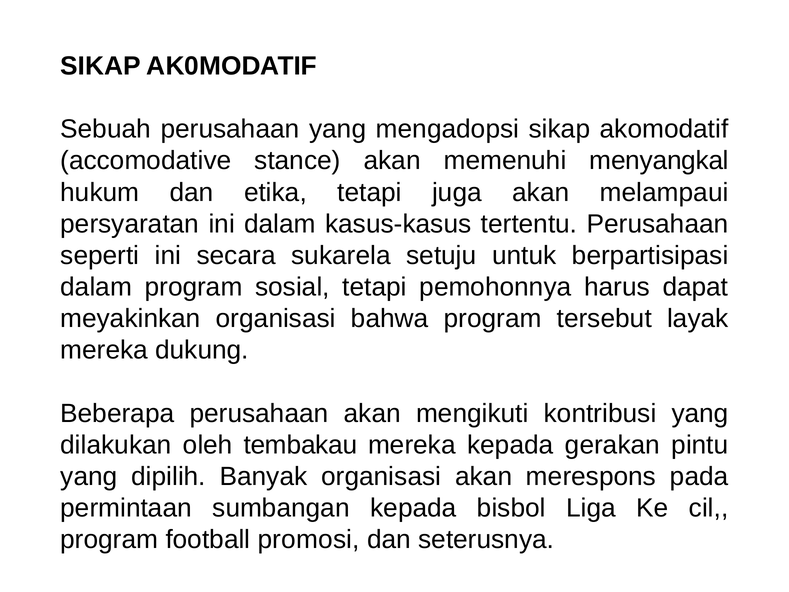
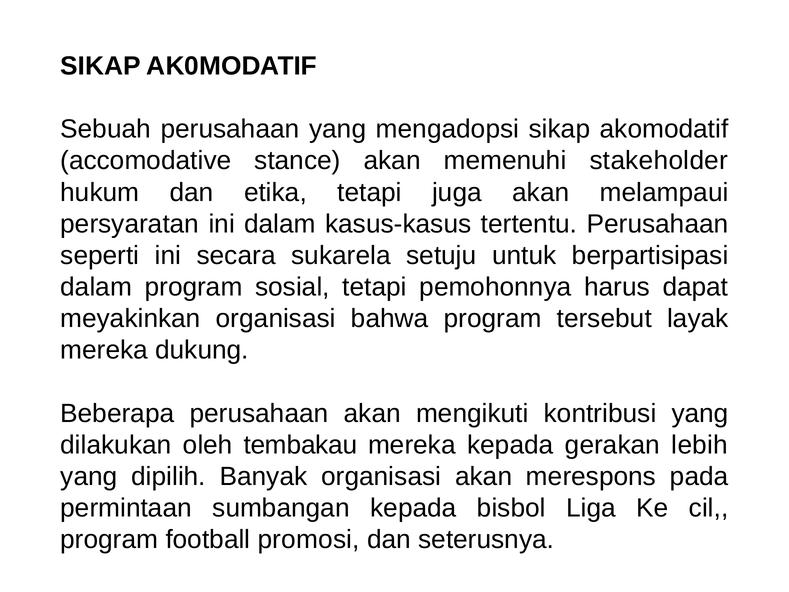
menyangkal: menyangkal -> stakeholder (659, 161)
pintu: pintu -> lebih (700, 445)
